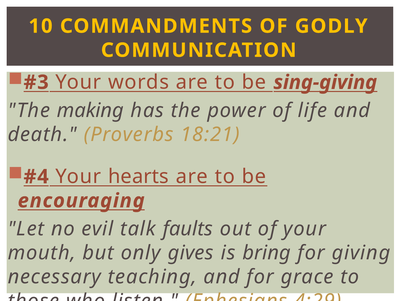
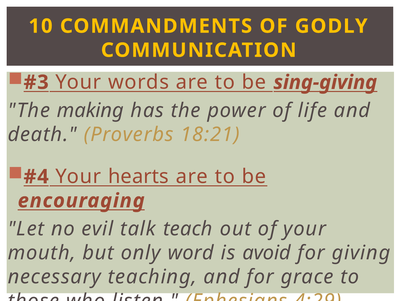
faults: faults -> teach (188, 229)
gives: gives -> word (191, 253)
bring: bring -> avoid (267, 253)
